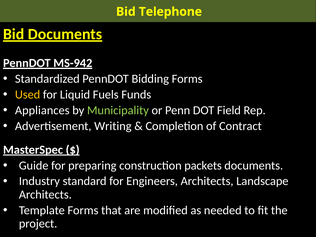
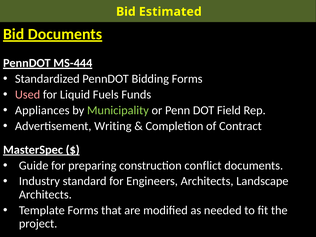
Telephone: Telephone -> Estimated (170, 12)
MS-942: MS-942 -> MS-444 (73, 63)
Used colour: yellow -> pink (28, 95)
packets: packets -> conflict (203, 165)
